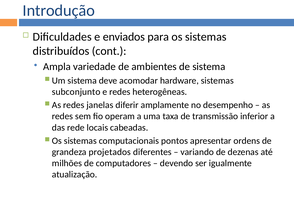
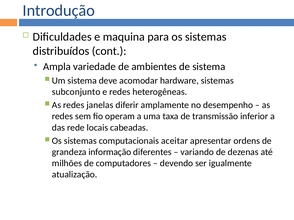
enviados: enviados -> maquina (124, 37)
pontos: pontos -> aceitar (175, 141)
projetados: projetados -> informação (110, 152)
